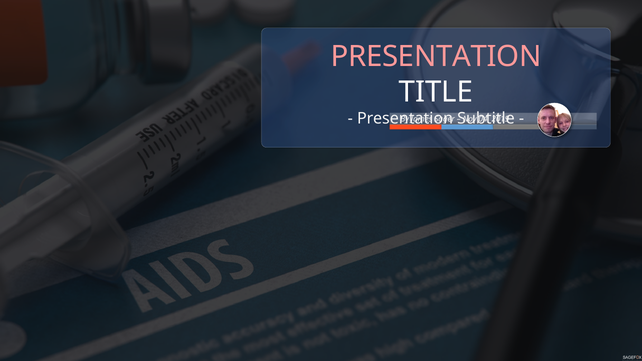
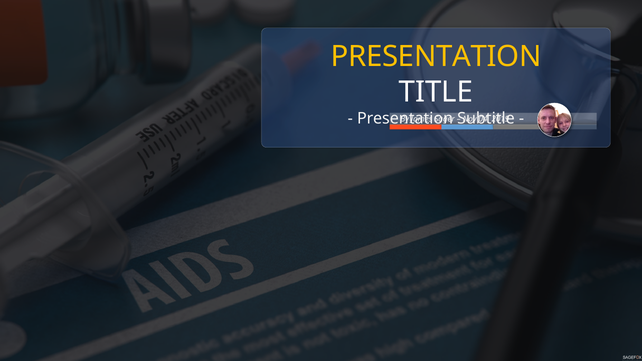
PRESENTATION colour: pink -> yellow (436, 57)
